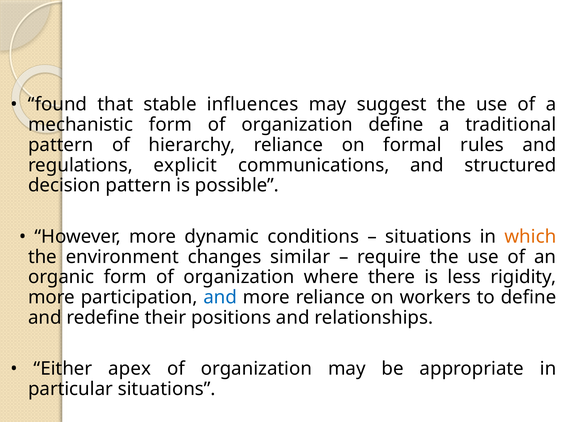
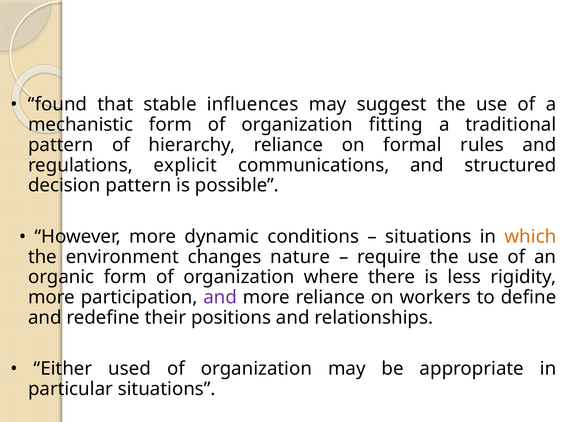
organization define: define -> fitting (396, 125)
similar: similar -> nature (300, 257)
and colour: blue -> purple (220, 297)
apex: apex -> used (130, 368)
